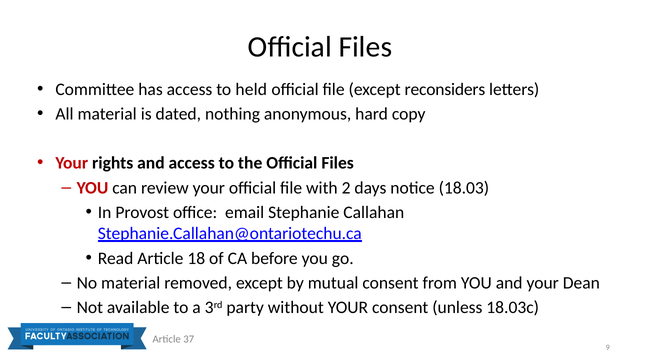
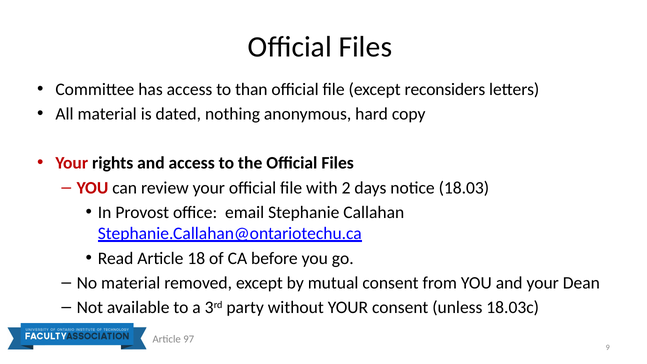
held: held -> than (251, 89)
37: 37 -> 97 (189, 339)
